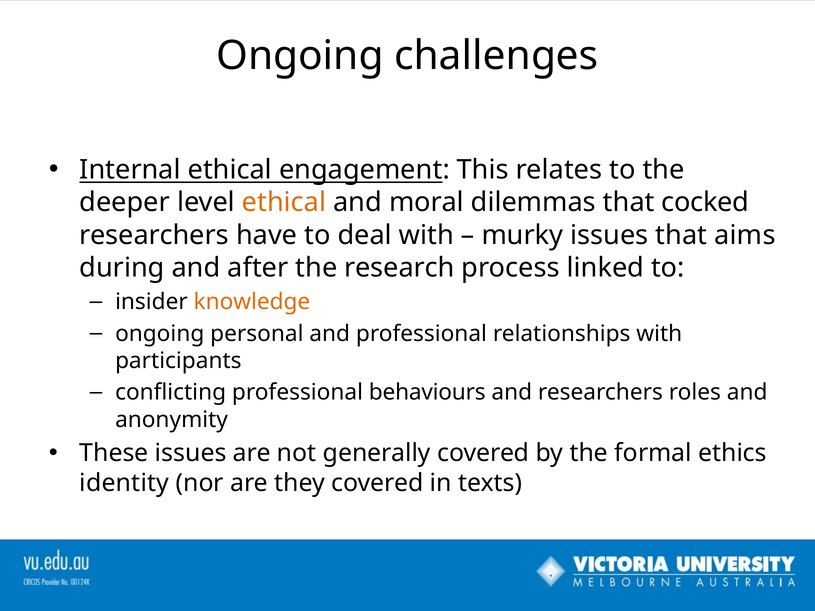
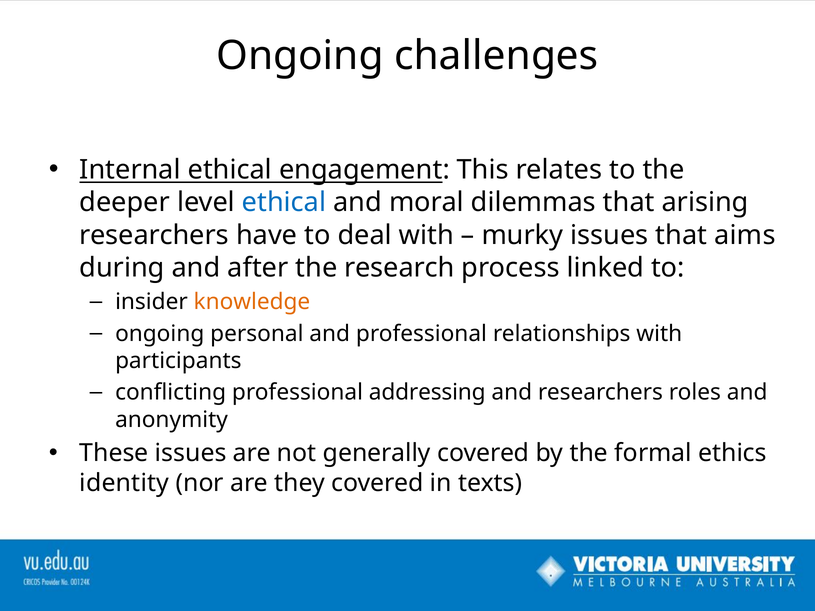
ethical colour: orange -> blue (284, 203)
cocked: cocked -> arising (705, 203)
behaviours: behaviours -> addressing (427, 393)
